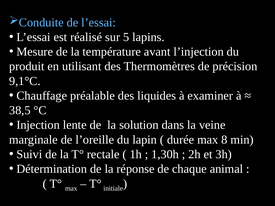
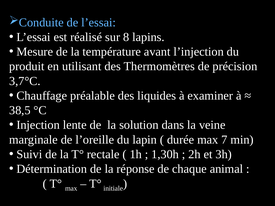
5: 5 -> 8 (126, 37)
9,1°C: 9,1°C -> 3,7°C (25, 81)
8: 8 -> 7 (224, 140)
